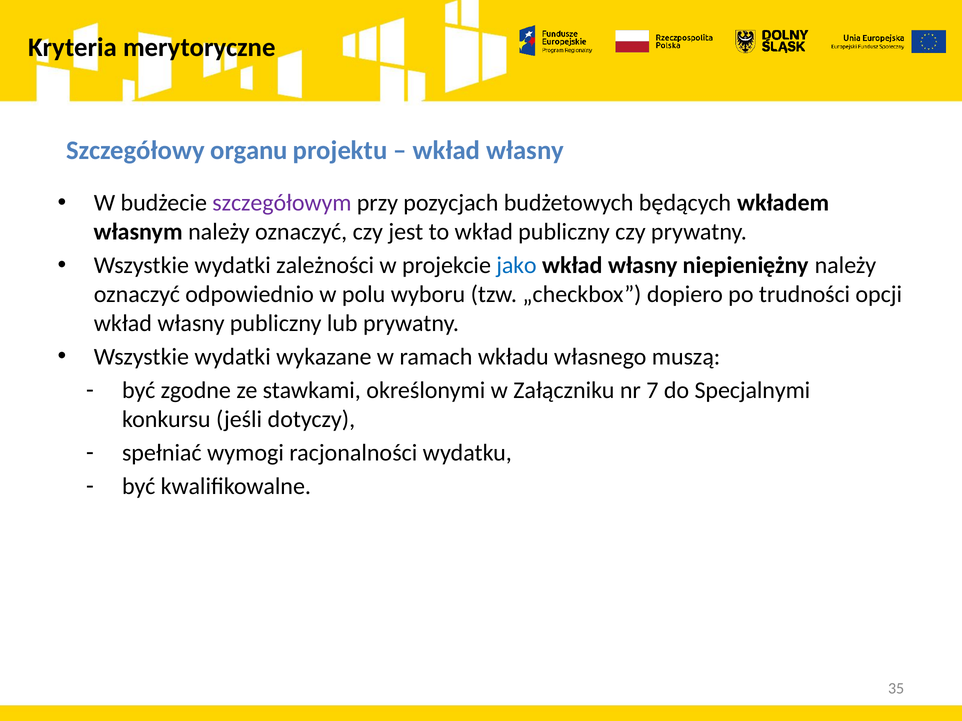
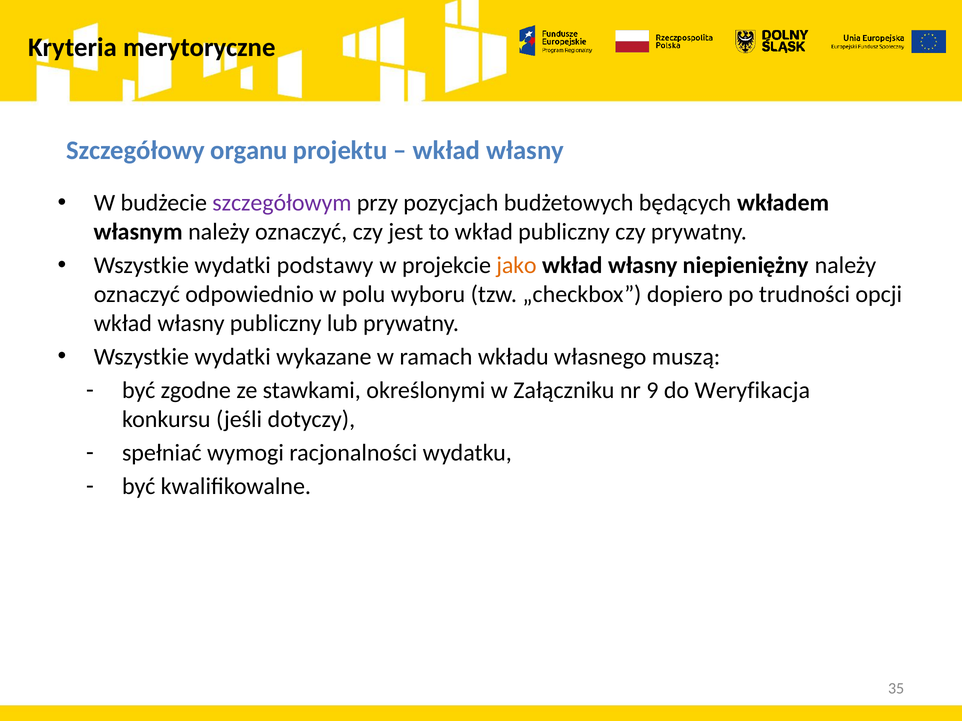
zależności: zależności -> podstawy (325, 266)
jako colour: blue -> orange (516, 266)
7: 7 -> 9 (652, 391)
Specjalnymi: Specjalnymi -> Weryfikacja (752, 391)
